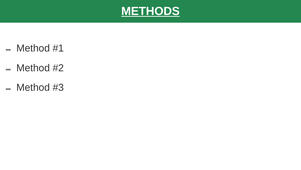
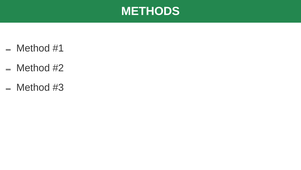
METHODS underline: present -> none (150, 11)
